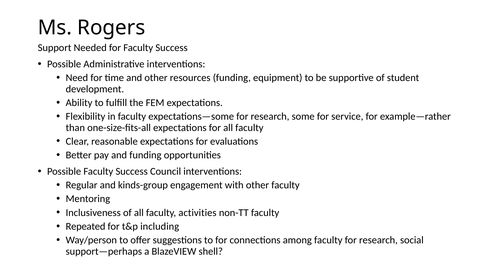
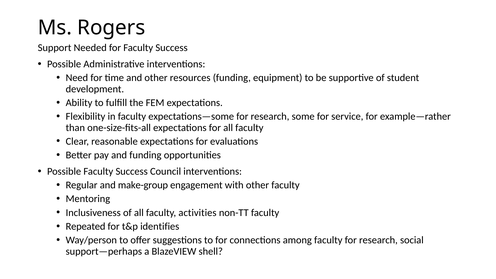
kinds-group: kinds-group -> make-group (143, 185)
including: including -> identifies (160, 226)
